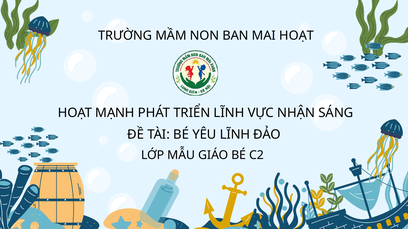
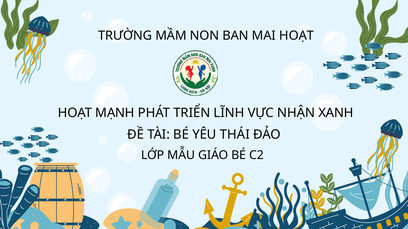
SÁNG: SÁNG -> XANH (336, 113)
YÊU LĨNH: LĨNH -> THÁI (235, 135)
